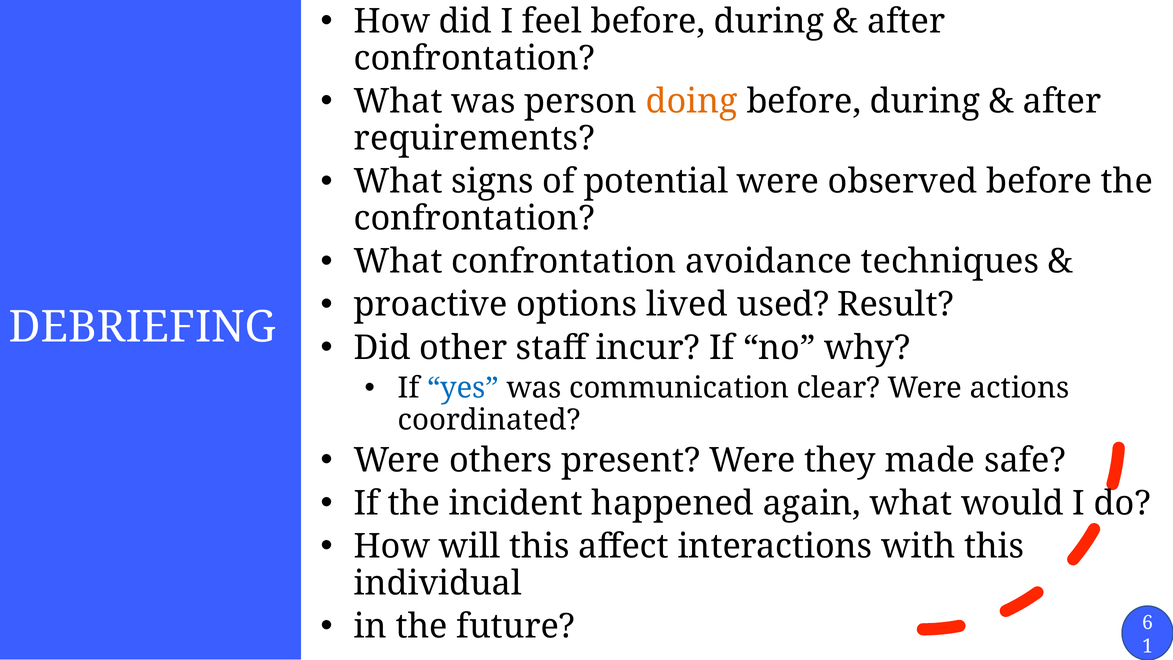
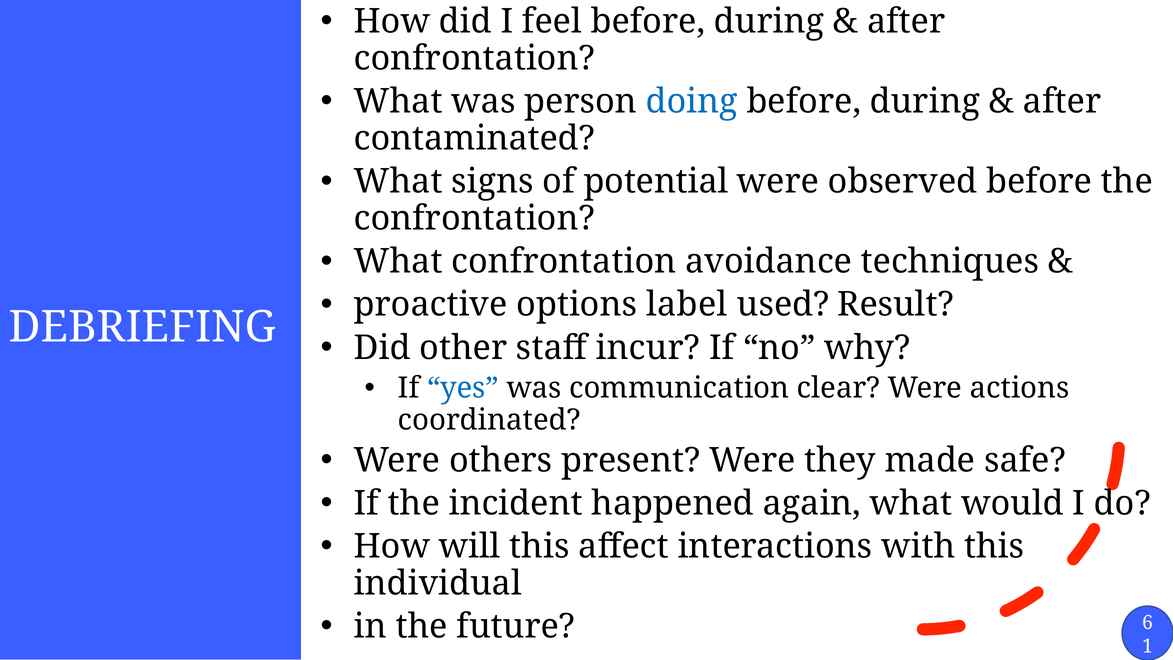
doing colour: orange -> blue (692, 102)
requirements: requirements -> contaminated (474, 138)
lived: lived -> label (687, 305)
